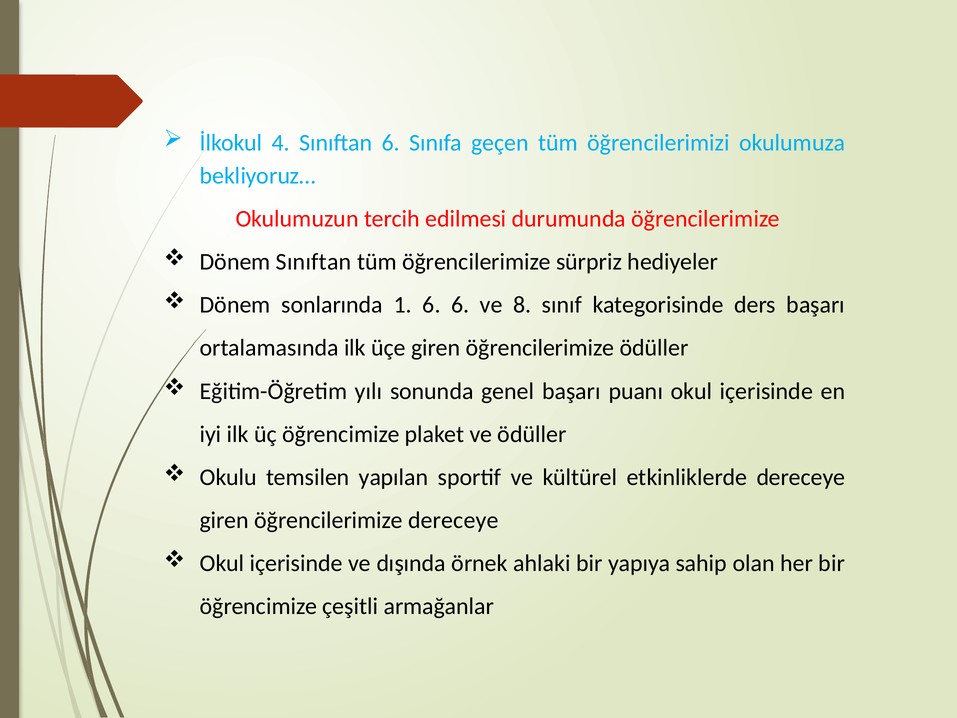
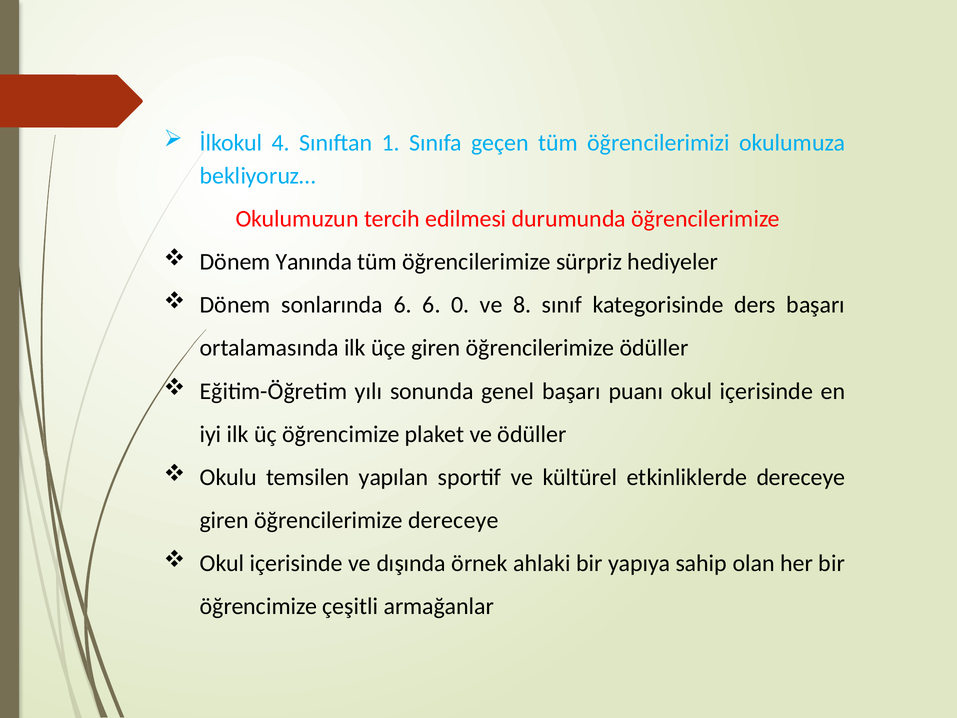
Sınıftan 6: 6 -> 1 (391, 143)
Dönem Sınıftan: Sınıftan -> Yanında (314, 262)
sonlarında 1: 1 -> 6 (403, 305)
6 6: 6 -> 0 (460, 305)
